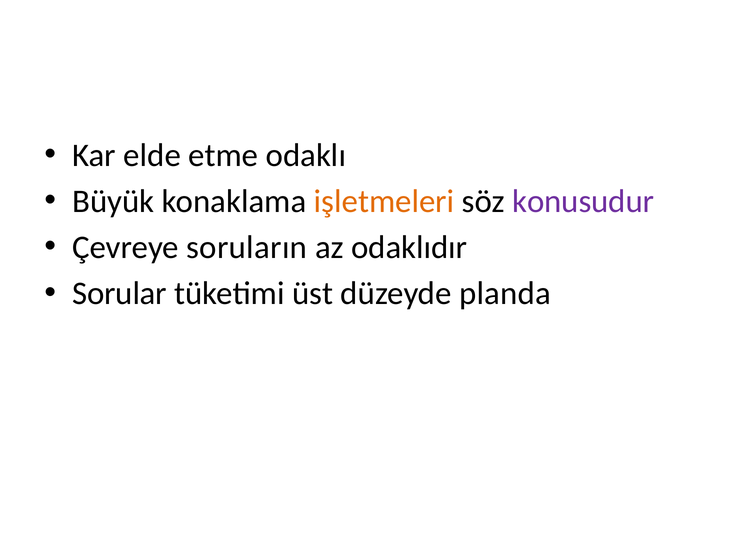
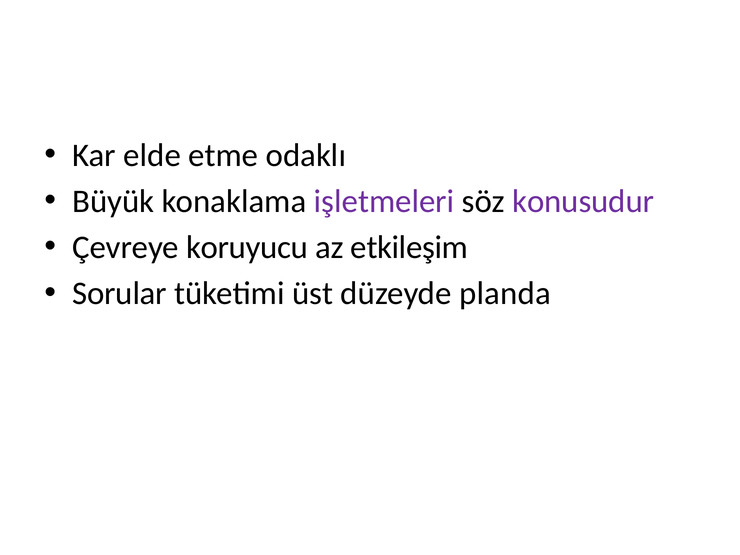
işletmeleri colour: orange -> purple (384, 201)
soruların: soruların -> koruyucu (247, 247)
odaklıdır: odaklıdır -> etkileşim (409, 247)
